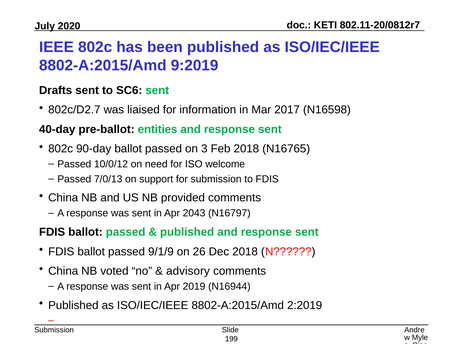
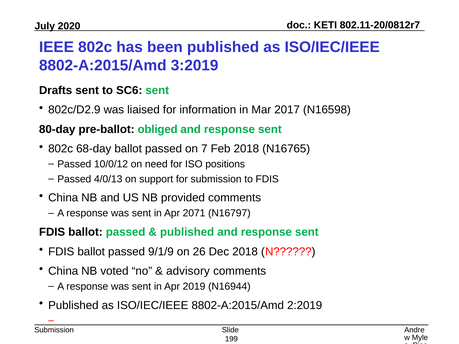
9:2019: 9:2019 -> 3:2019 (195, 65)
802c/D2.7: 802c/D2.7 -> 802c/D2.9 (74, 110)
40-day: 40-day -> 80-day (57, 129)
entities: entities -> obliged (158, 129)
90-day: 90-day -> 68-day (94, 149)
3: 3 -> 7 (204, 149)
welcome: welcome -> positions (225, 164)
7/0/13: 7/0/13 -> 4/0/13 (108, 179)
2043: 2043 -> 2071 (194, 213)
